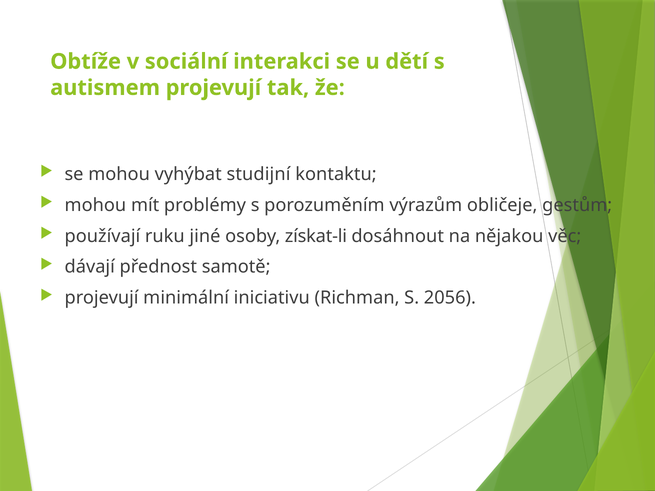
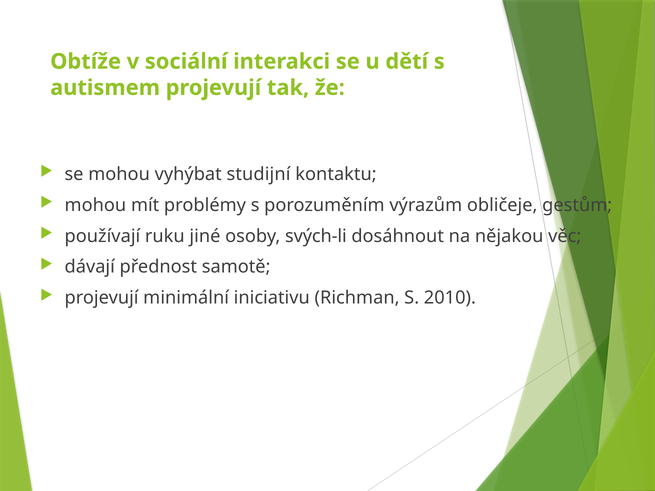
získat-li: získat-li -> svých-li (316, 236)
2056: 2056 -> 2010 (450, 298)
